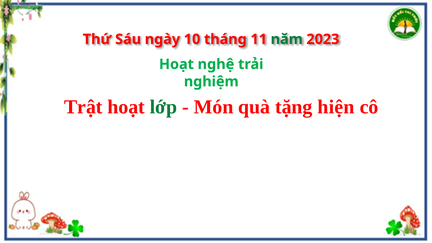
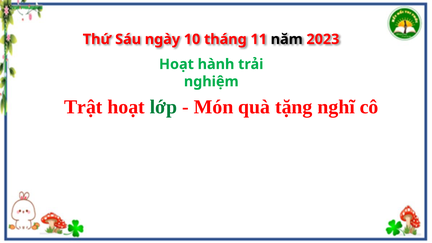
năm colour: green -> black (287, 39)
nghệ: nghệ -> hành (216, 64)
hiện: hiện -> nghĩ (336, 107)
